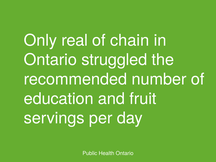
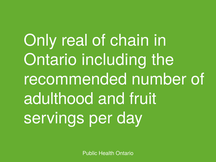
struggled: struggled -> including (114, 60)
education: education -> adulthood (59, 99)
